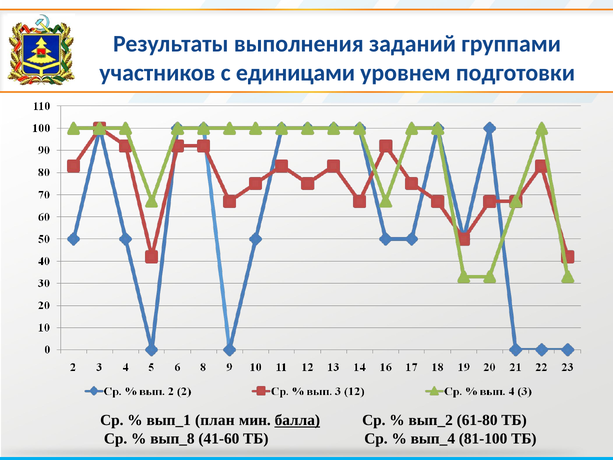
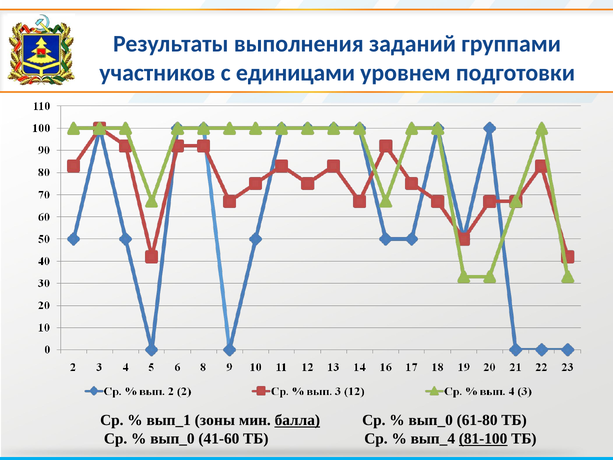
план: план -> зоны (215, 420)
вып_2: вып_2 -> вып_0 (431, 420)
вып_8: вып_8 -> вып_0 (172, 438)
81-100 underline: none -> present (483, 438)
